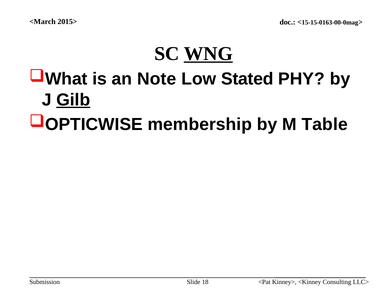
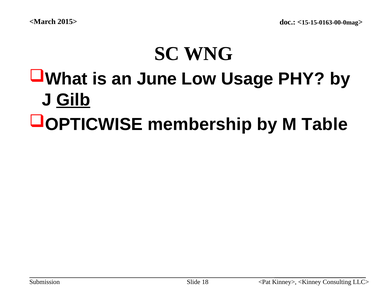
WNG underline: present -> none (208, 54)
Note: Note -> June (157, 79)
Stated: Stated -> Usage (247, 79)
